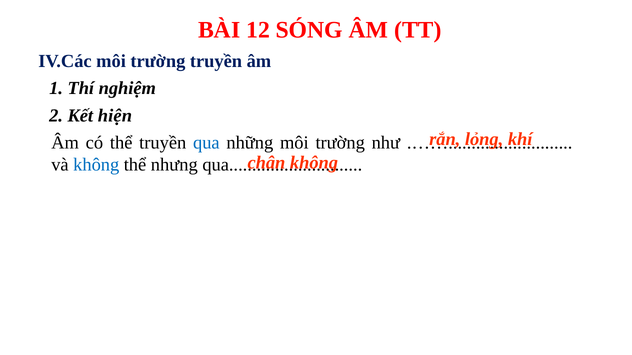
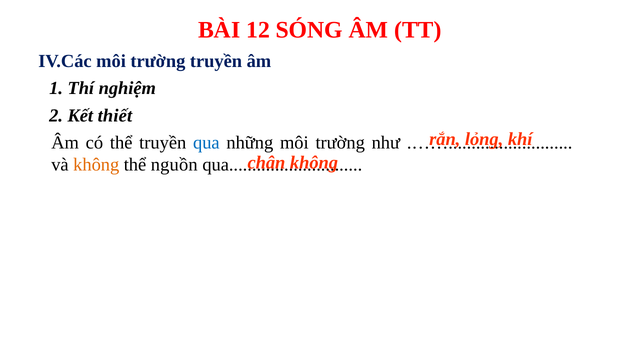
hiện: hiện -> thiết (115, 116)
không colour: blue -> orange (96, 165)
nhưng: nhưng -> nguồn (174, 165)
